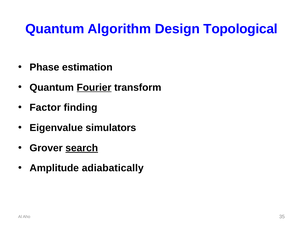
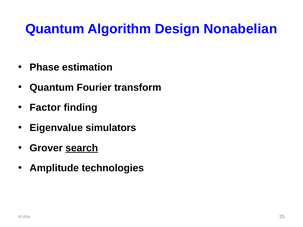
Topological: Topological -> Nonabelian (240, 29)
Fourier underline: present -> none (94, 88)
adiabatically: adiabatically -> technologies (113, 168)
